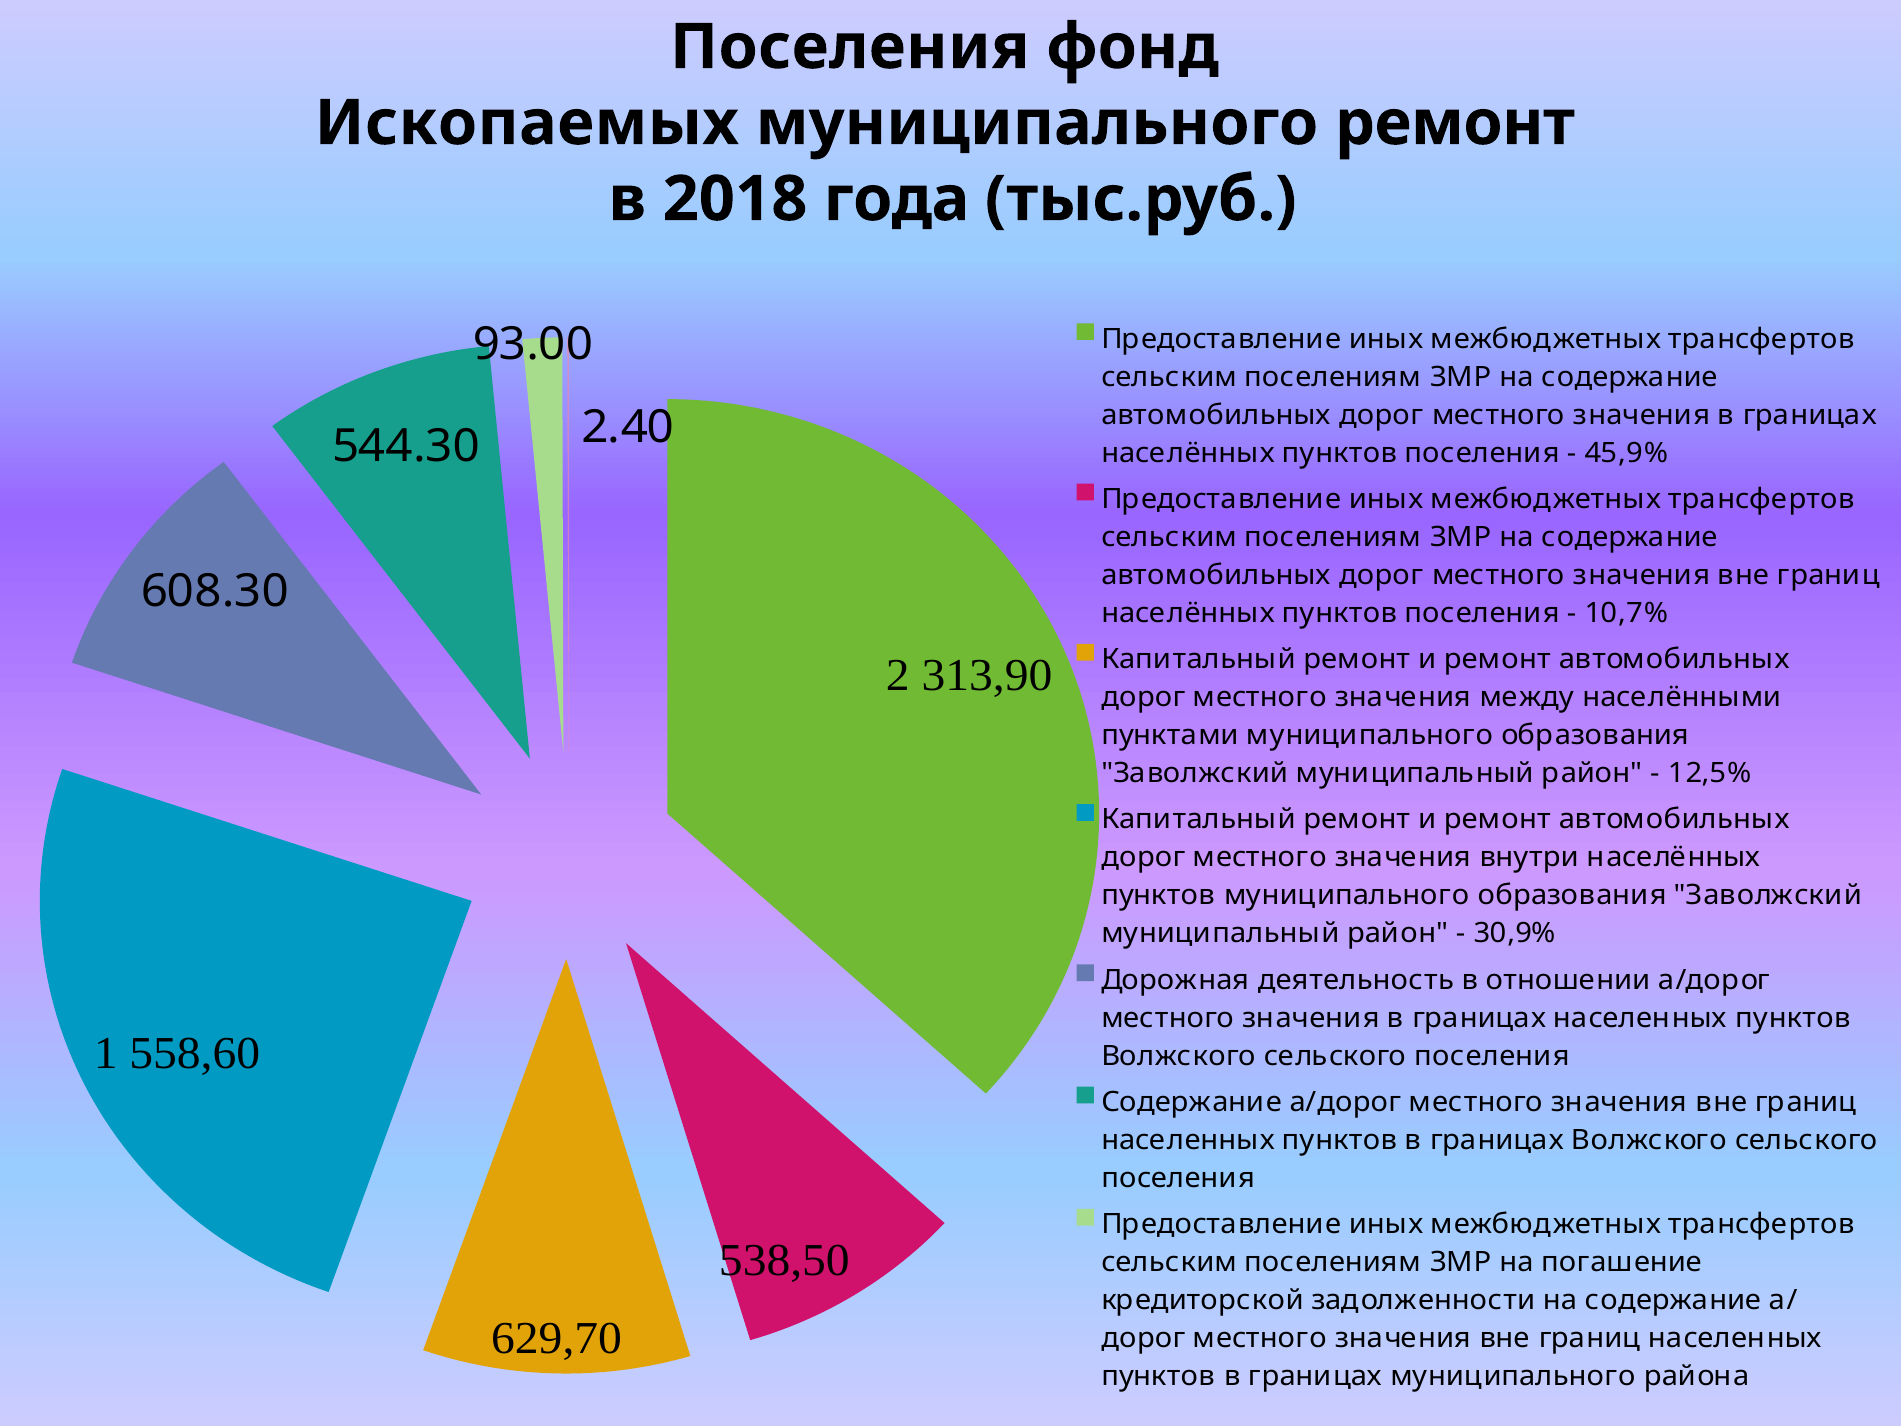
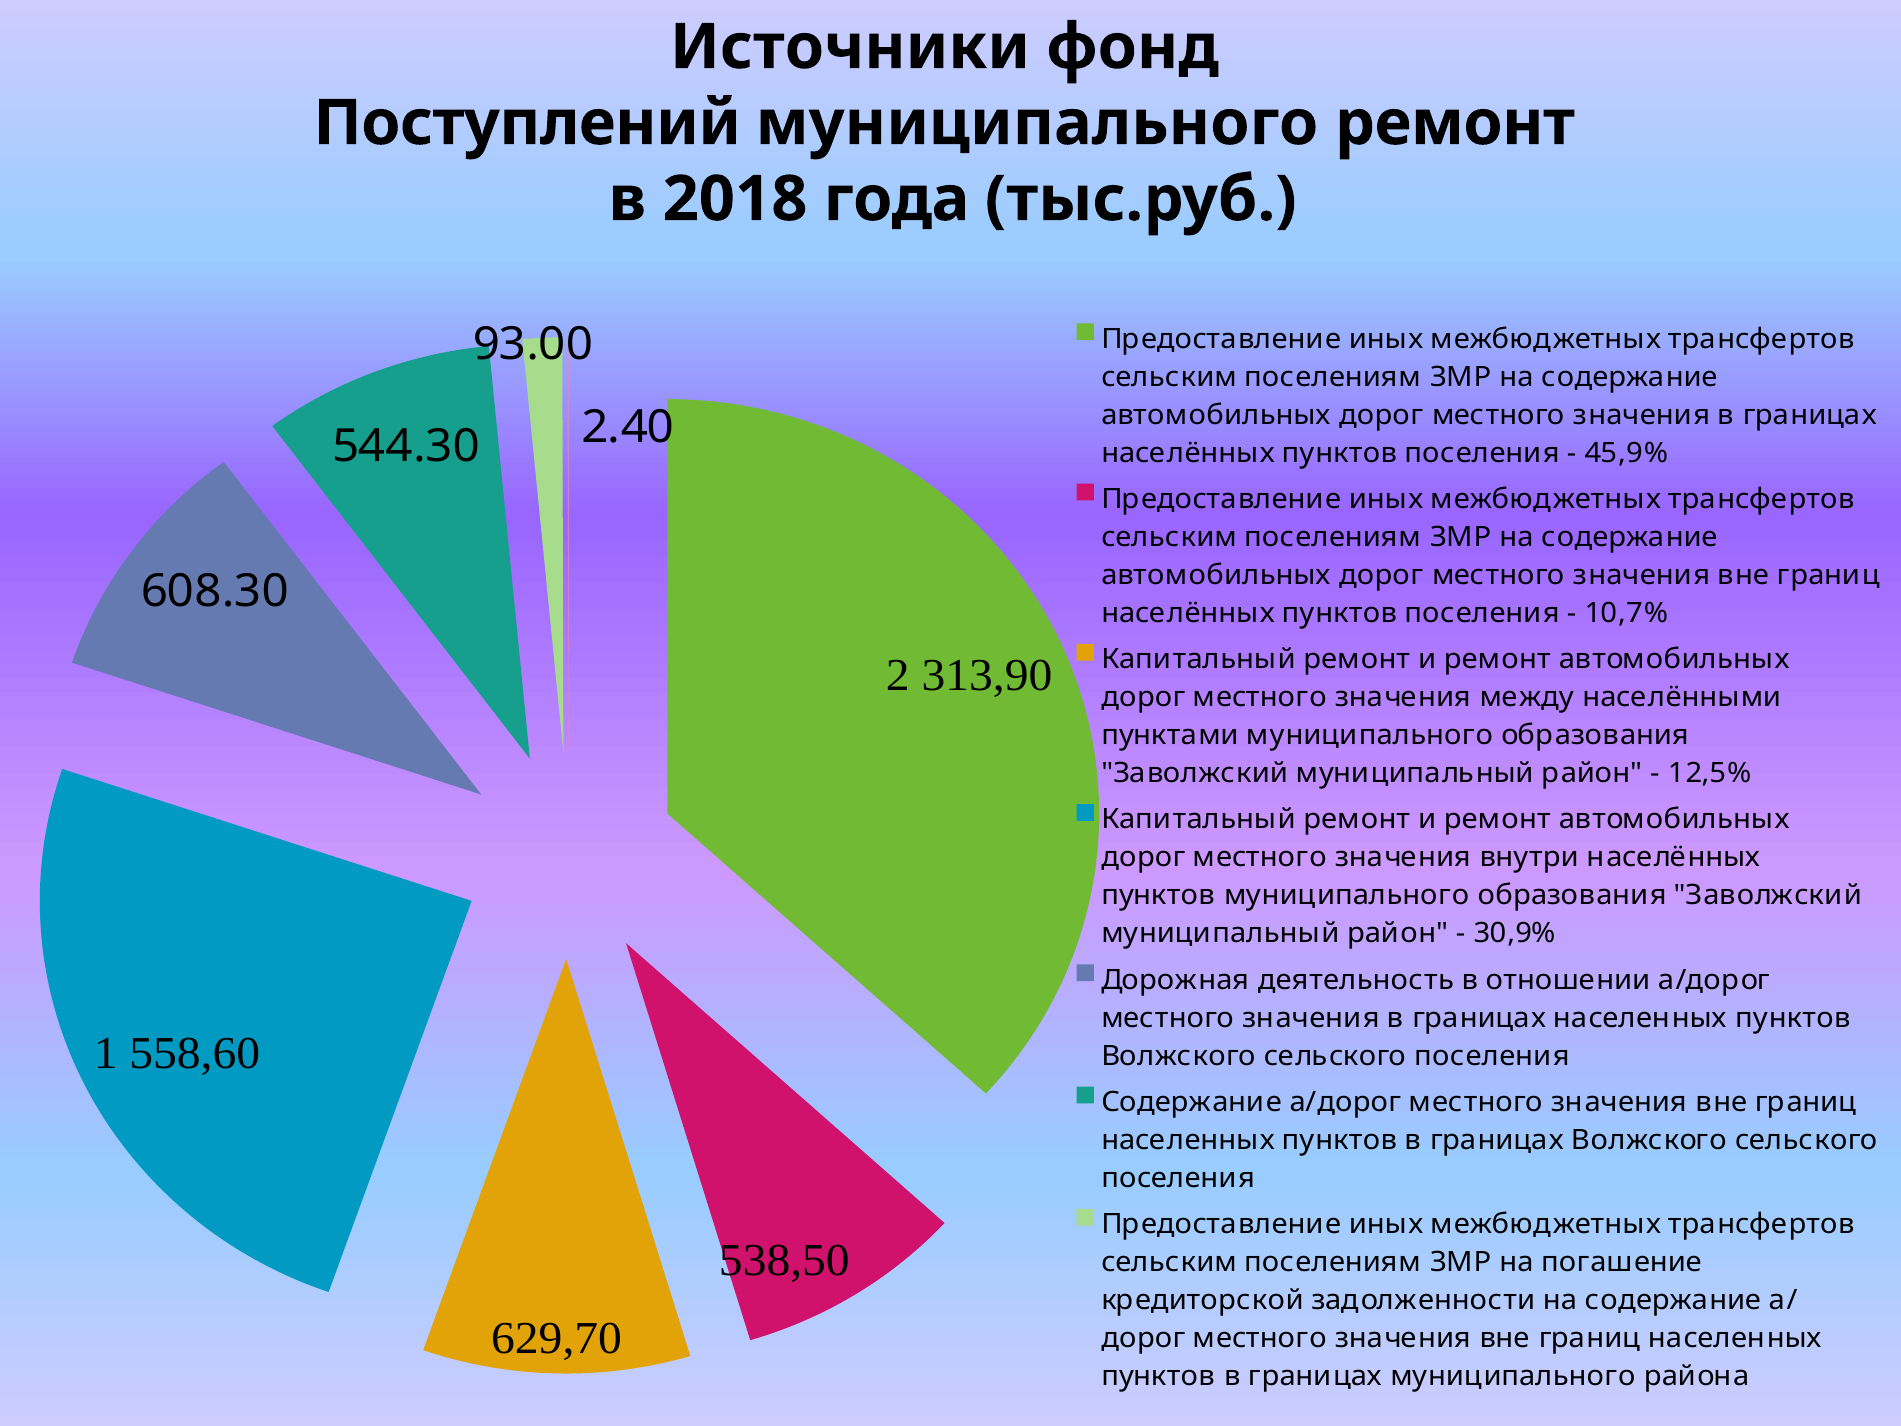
Поселения: Поселения -> Источники (850, 47)
Ископаемых: Ископаемых -> Поступлений (527, 123)
